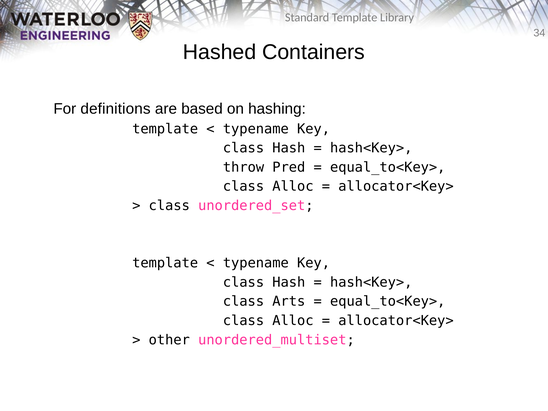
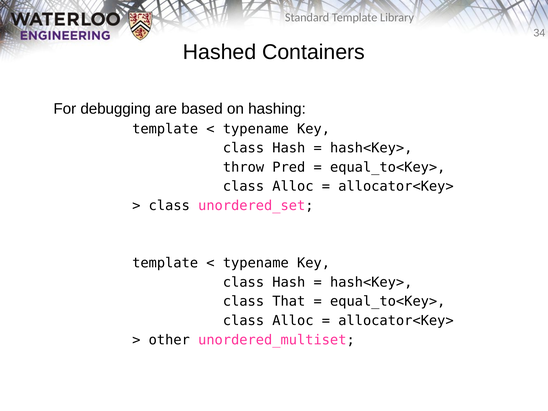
definitions: definitions -> debugging (116, 109)
Arts: Arts -> That (289, 301)
